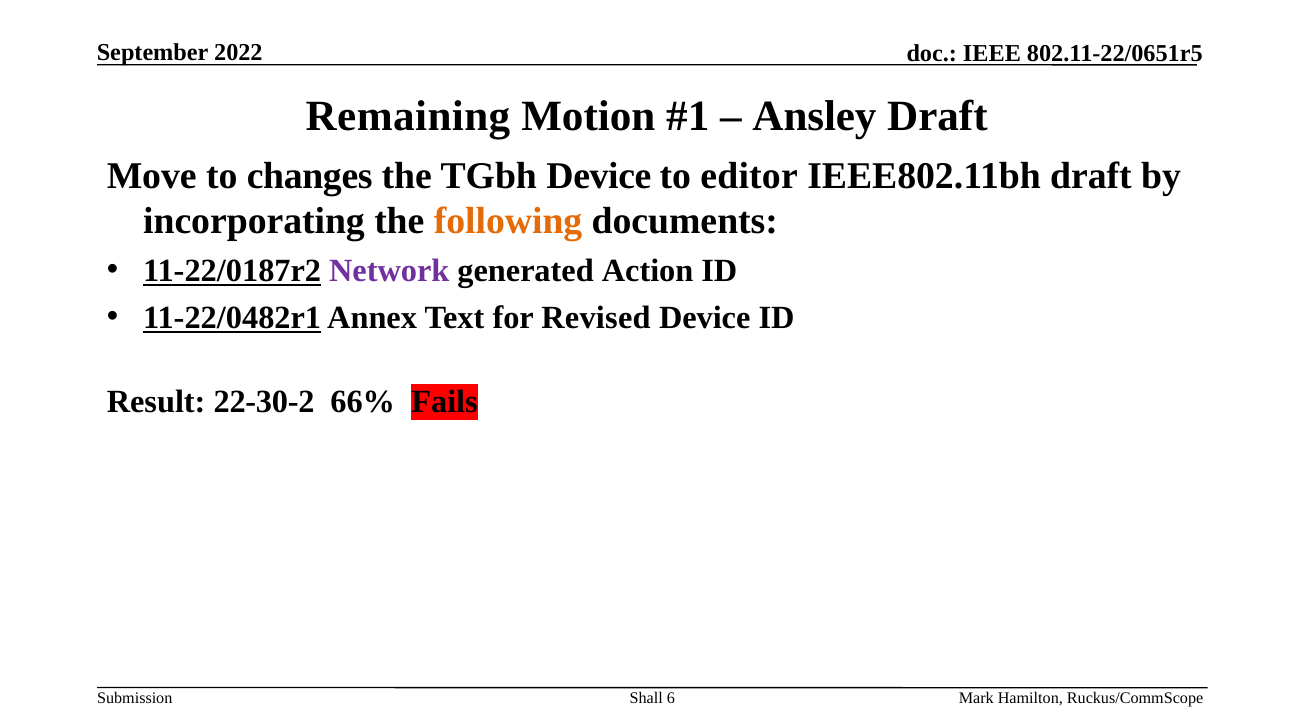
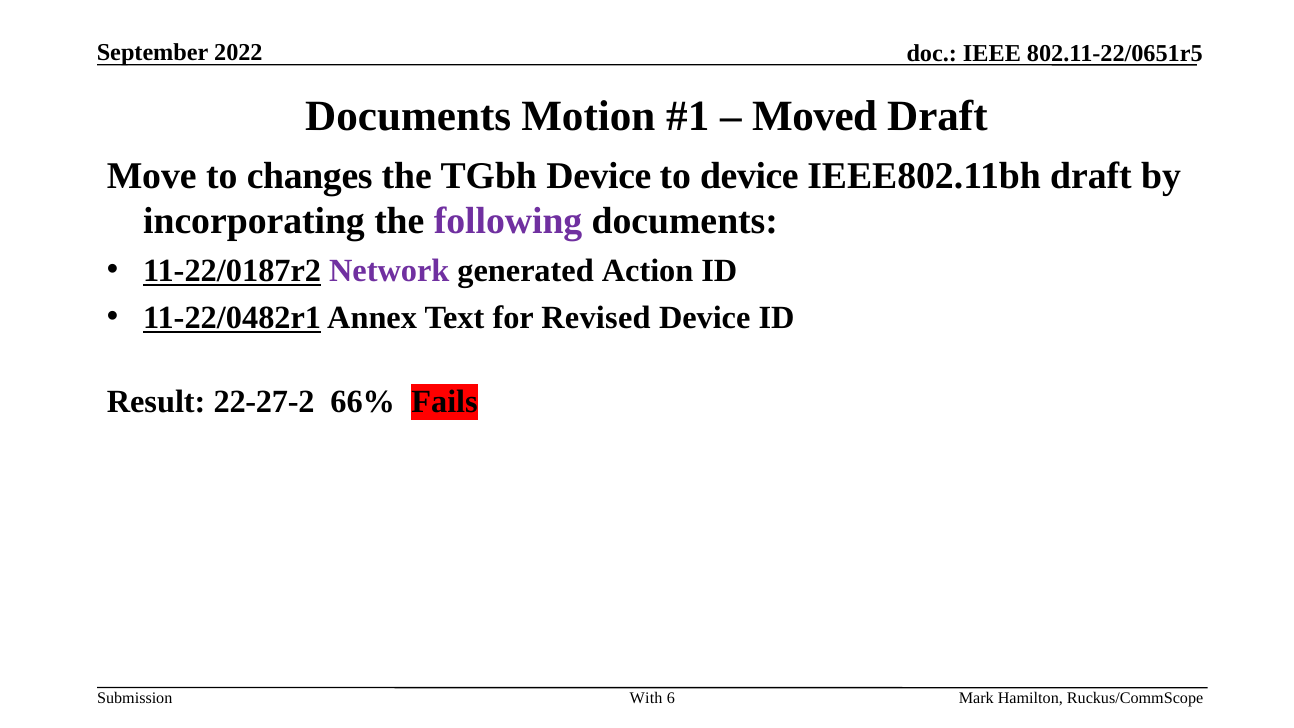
Remaining: Remaining -> Documents (408, 116)
Ansley: Ansley -> Moved (815, 116)
to editor: editor -> device (749, 176)
following colour: orange -> purple (508, 221)
22-30-2: 22-30-2 -> 22-27-2 (264, 402)
Shall: Shall -> With (646, 698)
